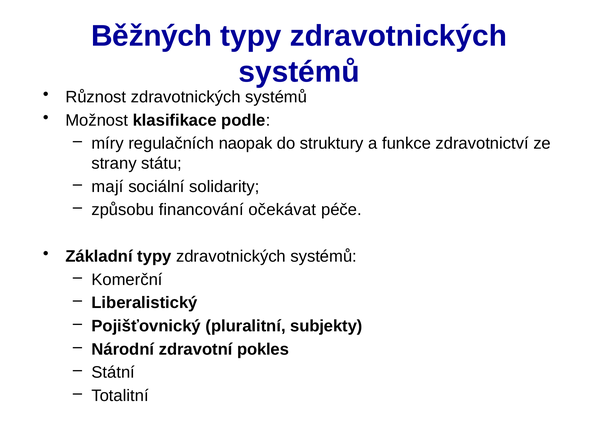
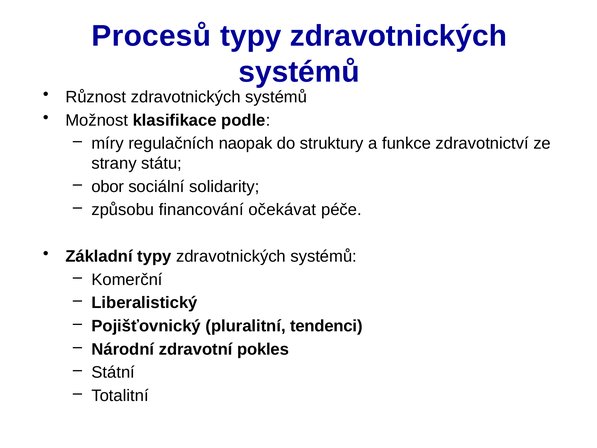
Běžných: Běžných -> Procesů (151, 36)
mají: mají -> obor (108, 187)
subjekty: subjekty -> tendenci (326, 326)
